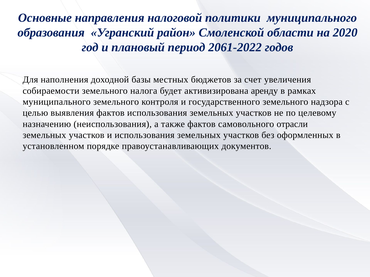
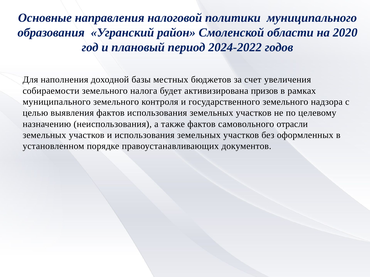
2061-2022: 2061-2022 -> 2024-2022 (235, 47)
аренду: аренду -> призов (264, 91)
